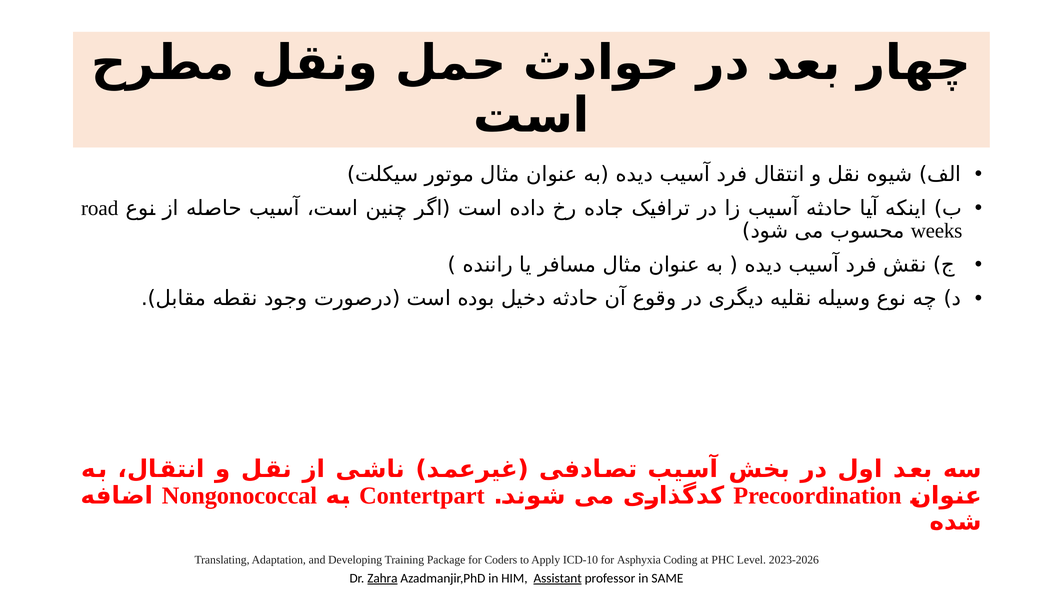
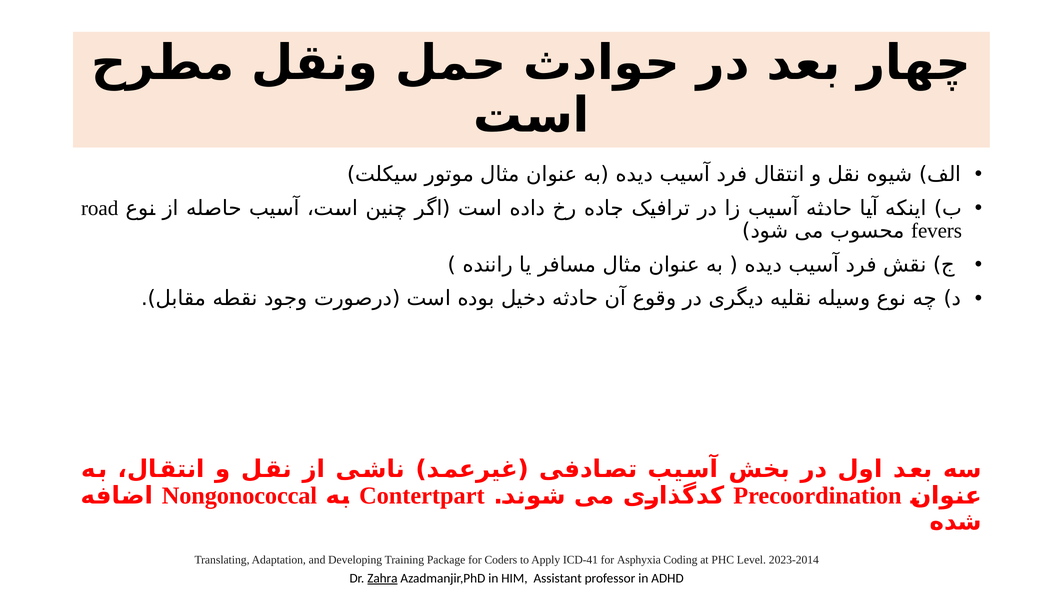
weeks: weeks -> fevers (937, 231)
ICD-10: ICD-10 -> ICD-41 (580, 560)
2023-2026: 2023-2026 -> 2023-2014 (794, 560)
Assistant underline: present -> none (558, 578)
SAME: SAME -> ADHD (668, 578)
